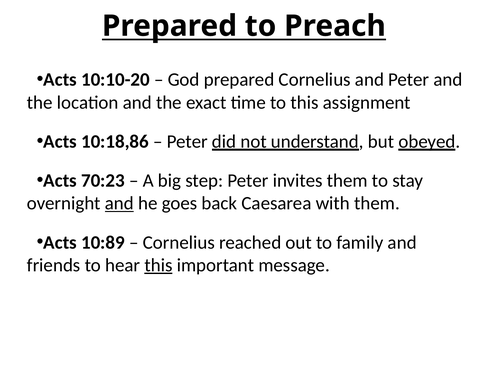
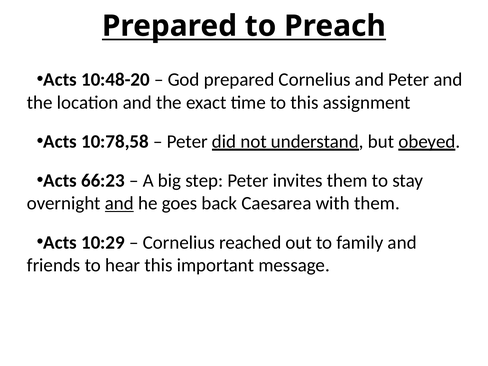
10:10-20: 10:10-20 -> 10:48-20 (115, 80)
10:18,86: 10:18,86 -> 10:78,58 (115, 142)
70:23: 70:23 -> 66:23 (103, 181)
10:89: 10:89 -> 10:29 (103, 242)
this underline: present -> none (158, 265)
